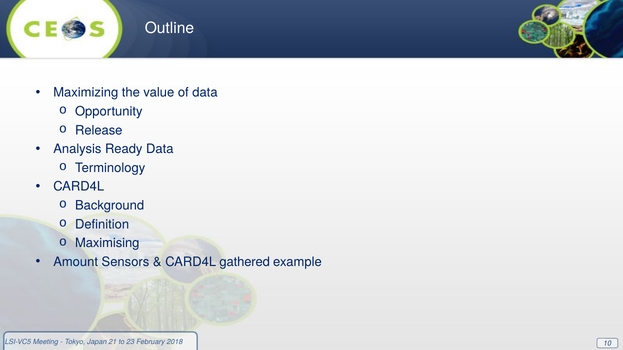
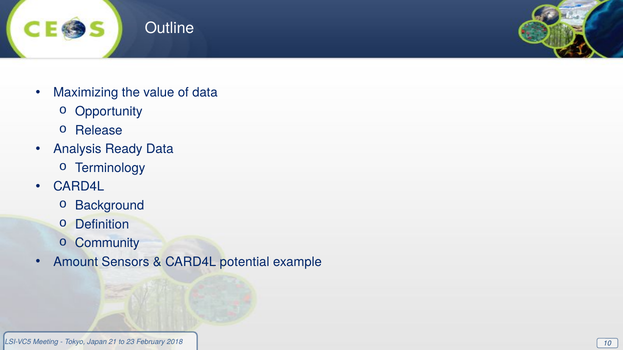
Maximising: Maximising -> Community (107, 243)
gathered: gathered -> potential (245, 262)
